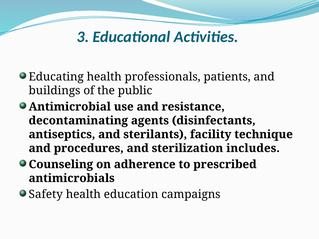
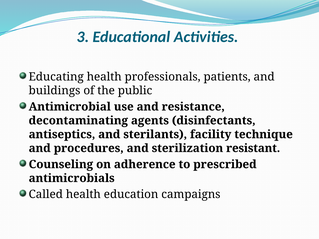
includes: includes -> resistant (253, 148)
Safety: Safety -> Called (46, 195)
